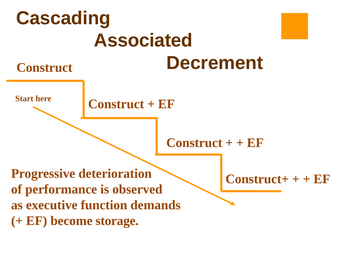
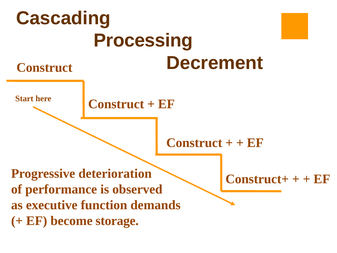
Associated: Associated -> Processing (143, 41)
